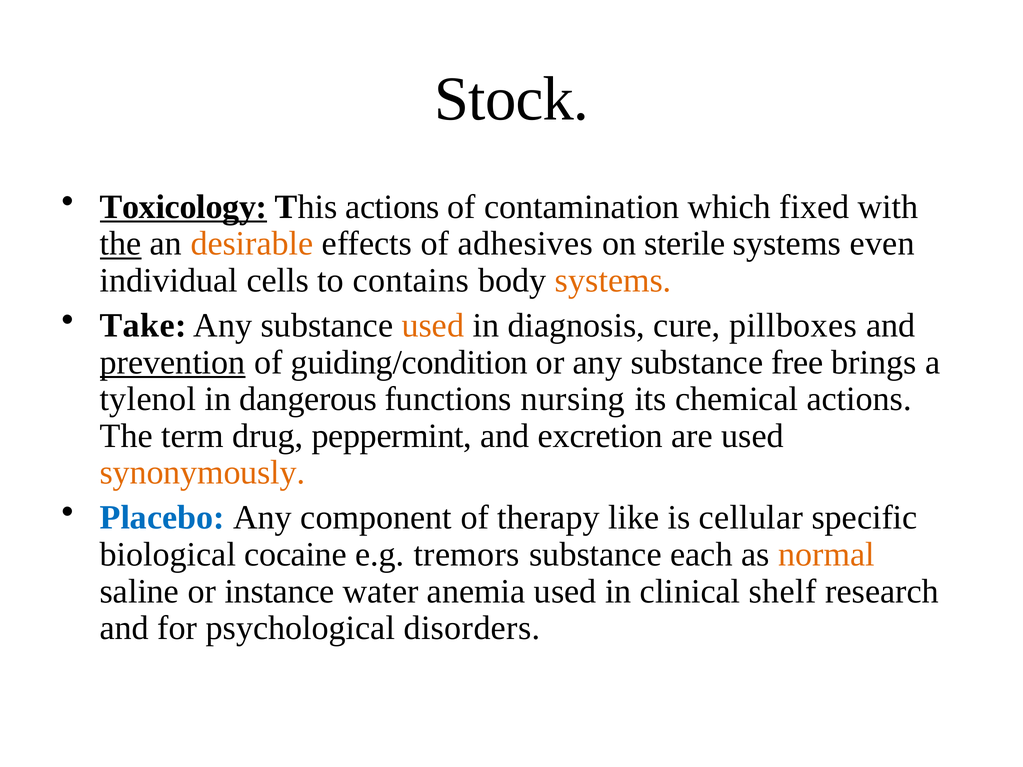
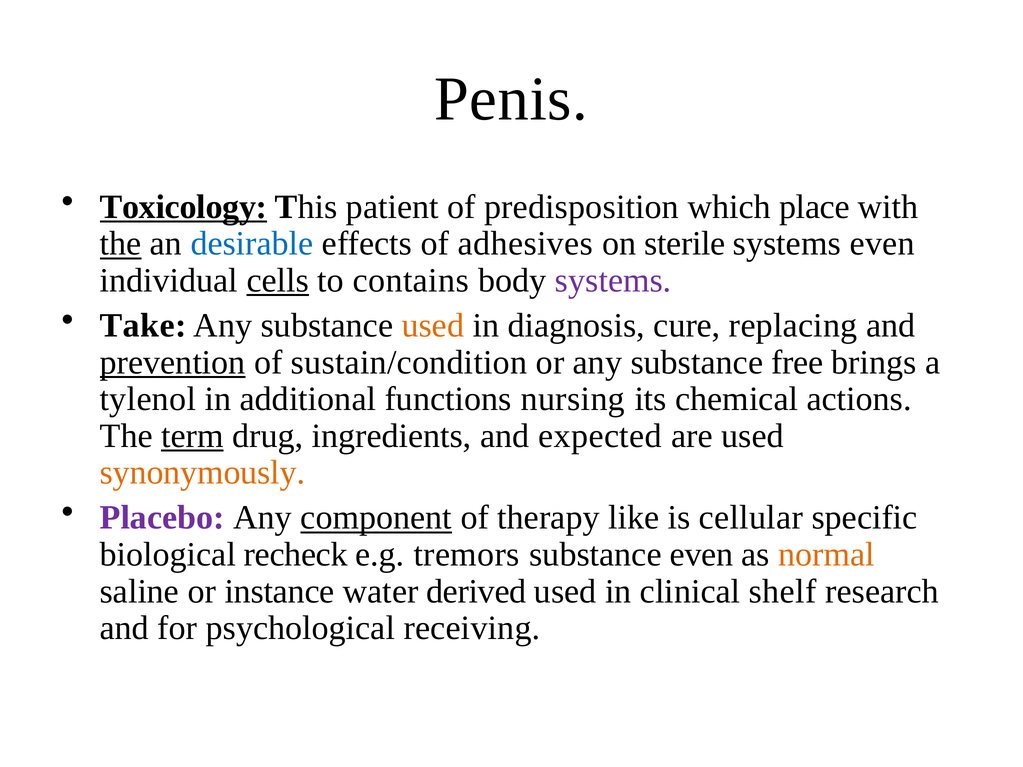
Stock: Stock -> Penis (511, 99)
This actions: actions -> patient (392, 207)
contamination: contamination -> predisposition (582, 207)
fixed: fixed -> place (815, 207)
desirable colour: orange -> blue (252, 244)
cells underline: none -> present (278, 281)
systems colour: orange -> purple (613, 281)
pillboxes: pillboxes -> replacing (793, 326)
guiding/condition: guiding/condition -> sustain/condition (409, 362)
dangerous: dangerous -> additional (308, 399)
term underline: none -> present (192, 436)
peppermint: peppermint -> ingredients (392, 436)
excretion: excretion -> expected (600, 436)
Placebo colour: blue -> purple (162, 518)
component underline: none -> present (376, 518)
cocaine: cocaine -> recheck (296, 555)
substance each: each -> even (702, 555)
anemia: anemia -> derived (476, 591)
disorders: disorders -> receiving (472, 628)
